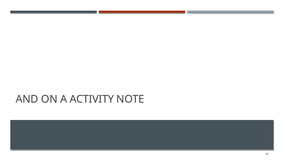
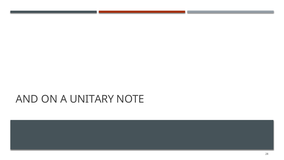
ACTIVITY: ACTIVITY -> UNITARY (92, 99)
